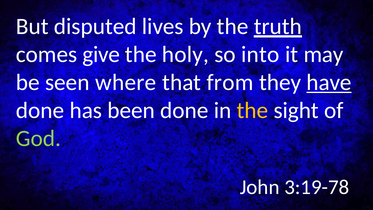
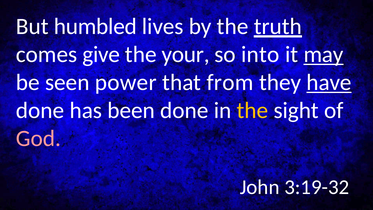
disputed: disputed -> humbled (95, 26)
holy: holy -> your (186, 54)
may underline: none -> present (324, 54)
where: where -> power (126, 82)
God colour: light green -> pink (38, 138)
3:19-78: 3:19-78 -> 3:19-32 (317, 187)
